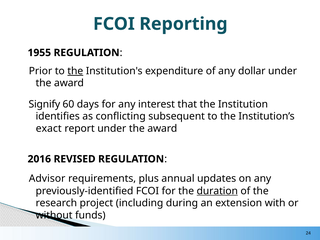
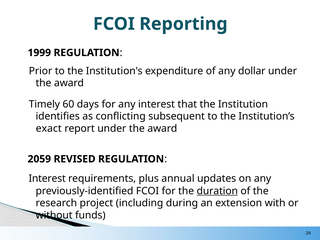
1955: 1955 -> 1999 (39, 53)
the underline: present -> none (75, 71)
Signify: Signify -> Timely (44, 104)
2016: 2016 -> 2059 (39, 159)
Advisor: Advisor -> Interest (47, 178)
